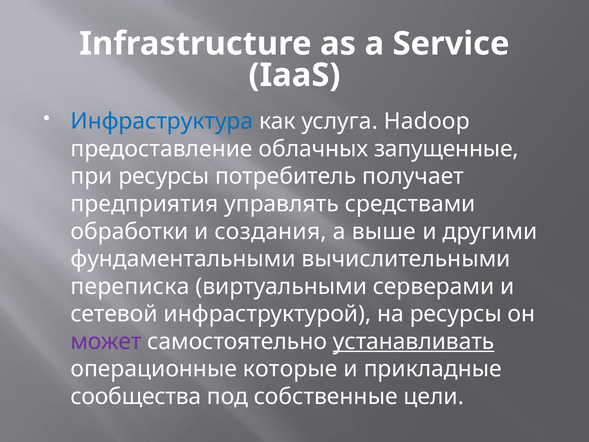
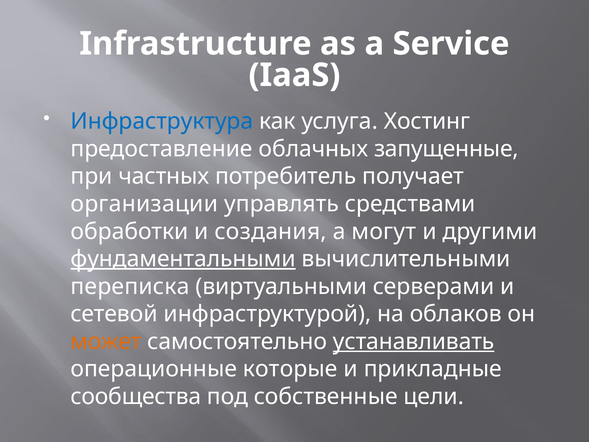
Hadoop: Hadoop -> Хостинг (427, 121)
при ресурсы: ресурсы -> частных (164, 176)
предприятия: предприятия -> организации (144, 204)
выше: выше -> могут (384, 231)
фундаментальными underline: none -> present (183, 259)
на ресурсы: ресурсы -> облаков (456, 314)
может colour: purple -> orange (106, 341)
